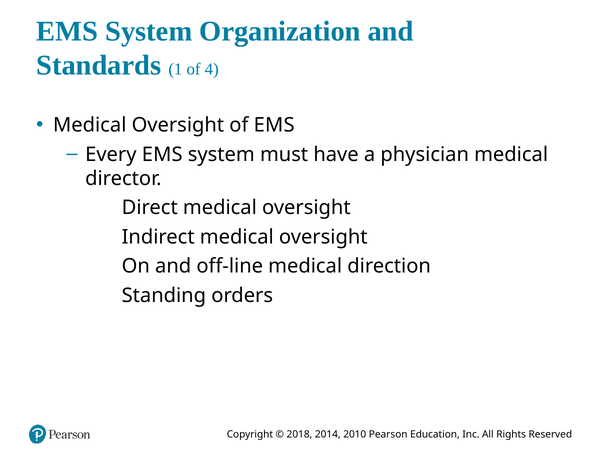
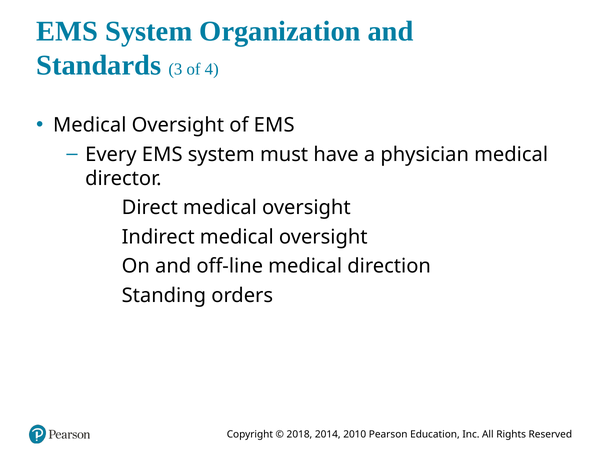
1: 1 -> 3 (175, 69)
